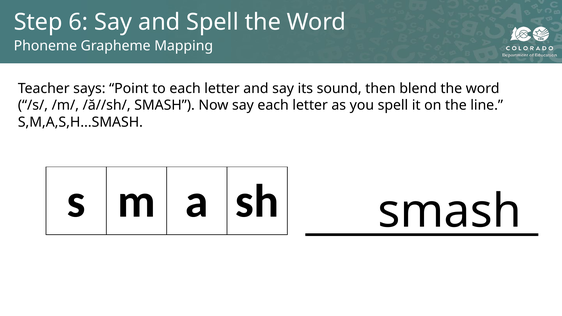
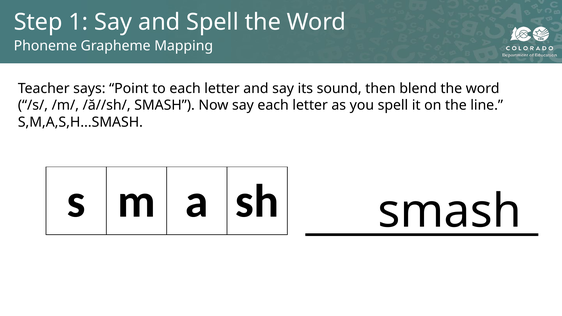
6: 6 -> 1 (78, 22)
